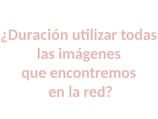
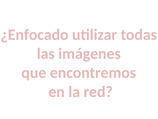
¿Duración: ¿Duración -> ¿Enfocado (35, 35)
